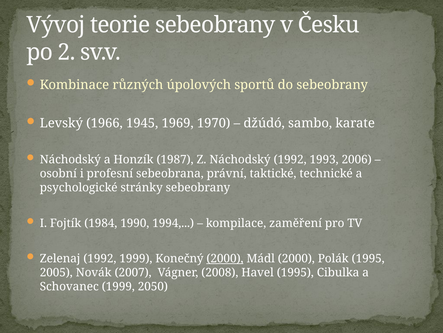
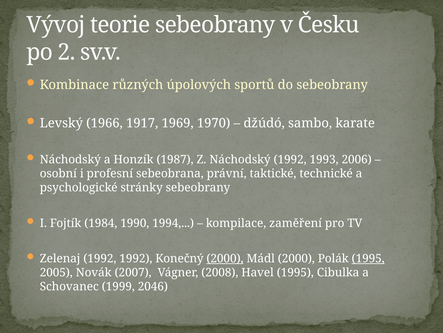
1945: 1945 -> 1917 (142, 123)
1992 1999: 1999 -> 1992 (136, 258)
1995 underline: none -> present (368, 258)
2050: 2050 -> 2046 (153, 286)
